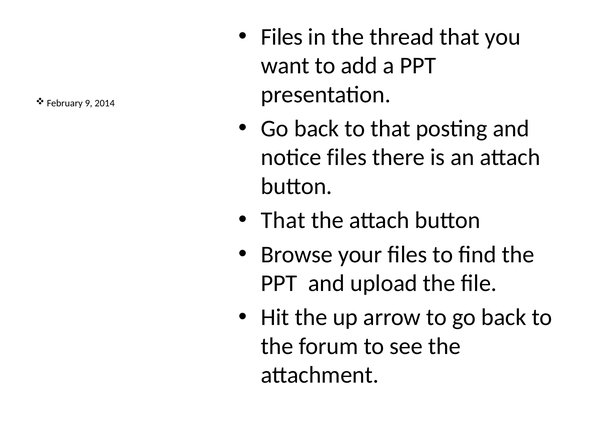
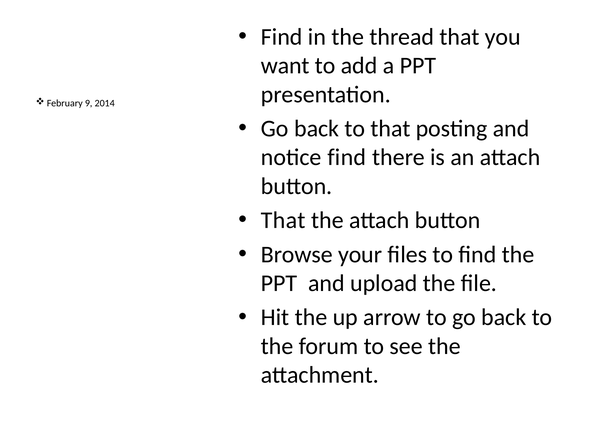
Files: Files -> Find (282, 37)
notice files: files -> find (347, 157)
